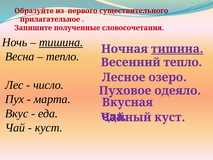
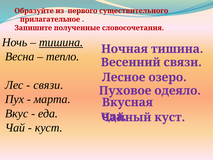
тишина underline: present -> none (177, 49)
Весенний тепло: тепло -> связи (183, 62)
число: число -> связи (48, 85)
